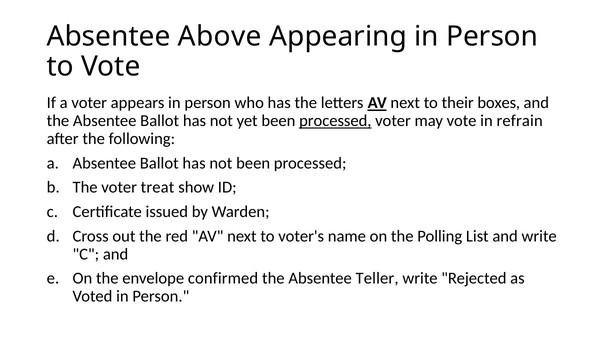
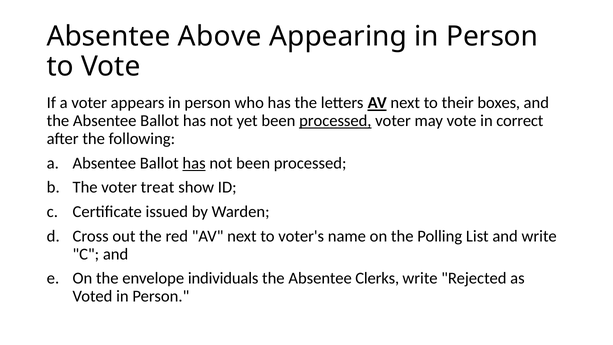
refrain: refrain -> correct (520, 121)
has underline: none -> present (194, 163)
confirmed: confirmed -> individuals (223, 278)
Teller: Teller -> Clerks (377, 278)
